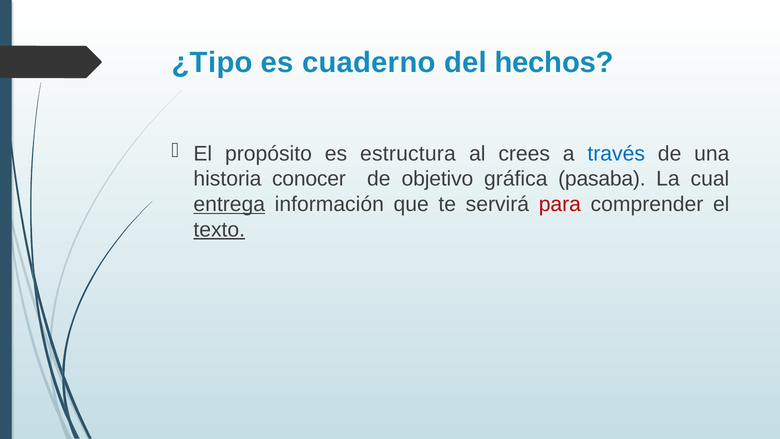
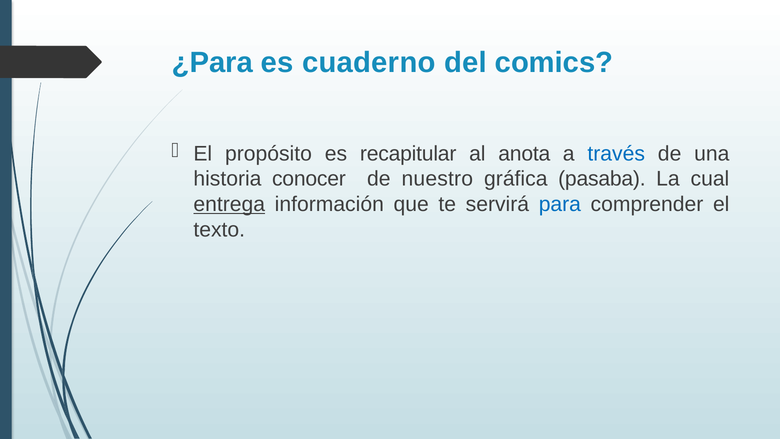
¿Tipo: ¿Tipo -> ¿Para (212, 62)
hechos: hechos -> comics (554, 62)
estructura: estructura -> recapitular (408, 154)
crees: crees -> anota (524, 154)
objetivo: objetivo -> nuestro (437, 179)
para colour: red -> blue (560, 204)
texto underline: present -> none (219, 230)
